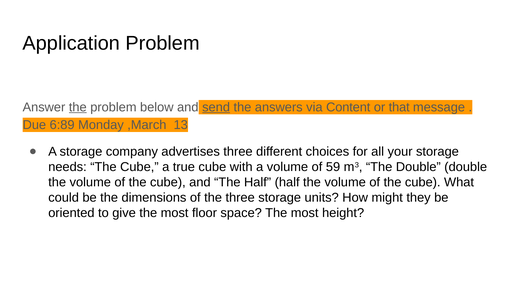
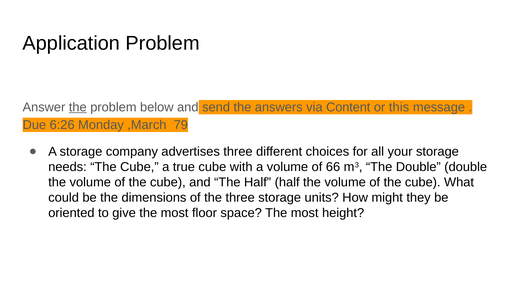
send underline: present -> none (216, 107)
that: that -> this (399, 107)
6:89: 6:89 -> 6:26 (62, 125)
13: 13 -> 79 (181, 125)
59: 59 -> 66 (333, 167)
